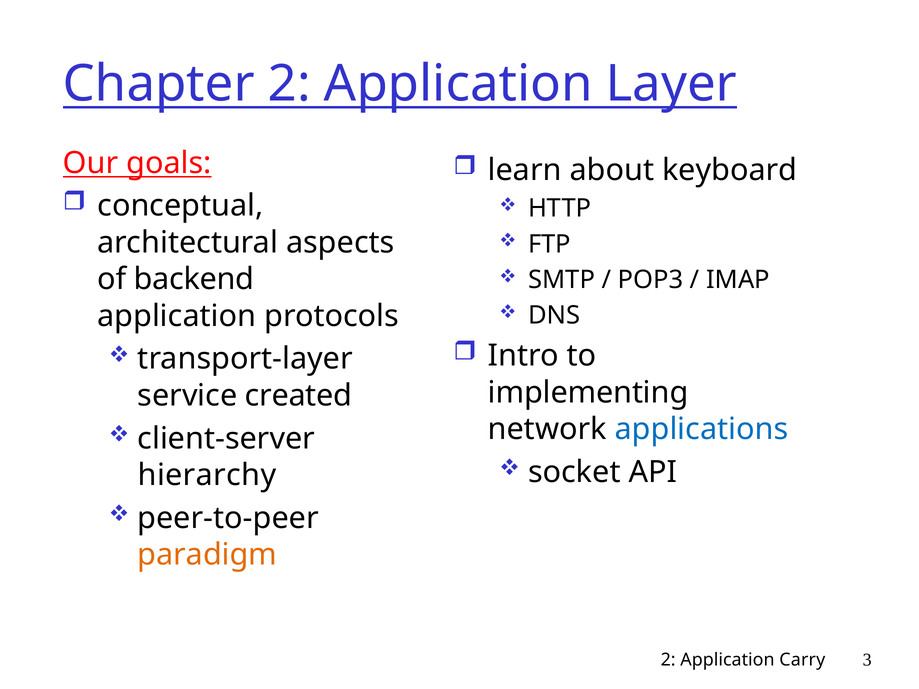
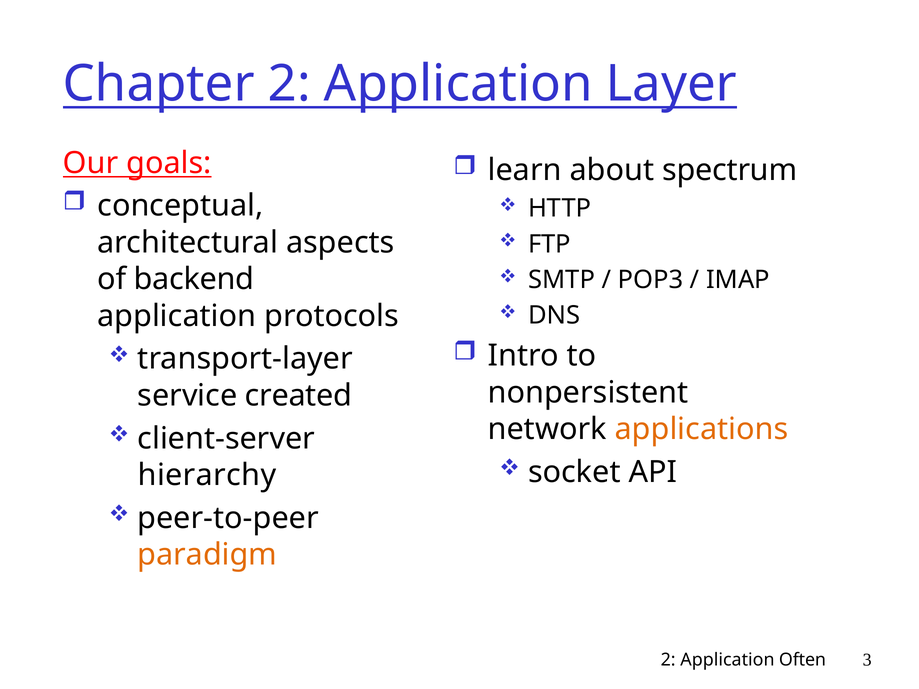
keyboard: keyboard -> spectrum (730, 170)
implementing: implementing -> nonpersistent (588, 393)
applications colour: blue -> orange (701, 429)
Carry: Carry -> Often (802, 660)
